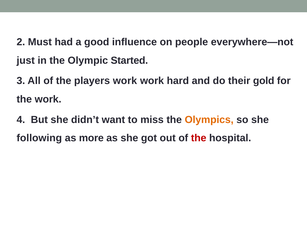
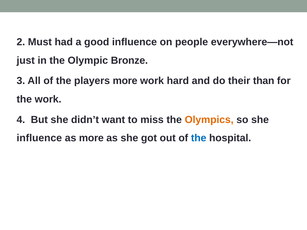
Started: Started -> Bronze (129, 60)
players work: work -> more (125, 81)
gold: gold -> than (264, 81)
following: following -> influence (39, 138)
the colour: red -> blue (199, 138)
